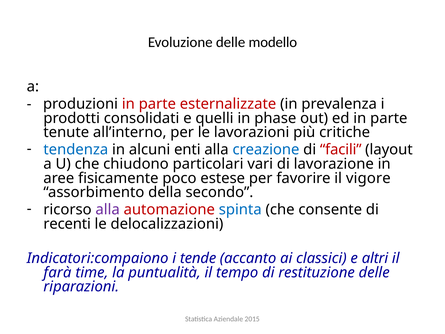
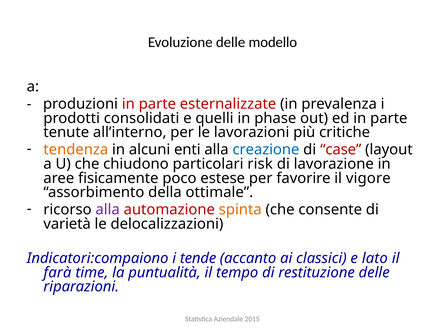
tendenza colour: blue -> orange (76, 149)
facili: facili -> case (341, 149)
vari: vari -> risk (260, 164)
secondo: secondo -> ottimale (219, 192)
spinta colour: blue -> orange (240, 209)
recenti: recenti -> varietà (67, 224)
altri: altri -> lato (375, 258)
